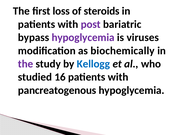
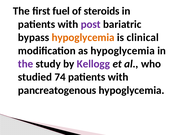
loss: loss -> fuel (61, 11)
hypoglycemia colour: purple -> orange (83, 37)
viruses: viruses -> clinical (143, 37)
as biochemically: biochemically -> hypoglycemia (123, 51)
Kellogg colour: blue -> purple (93, 64)
16: 16 -> 74 (60, 77)
